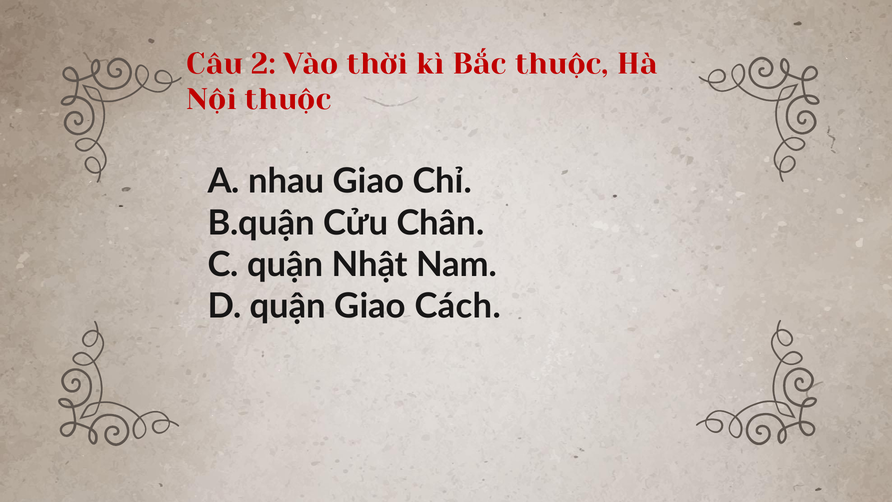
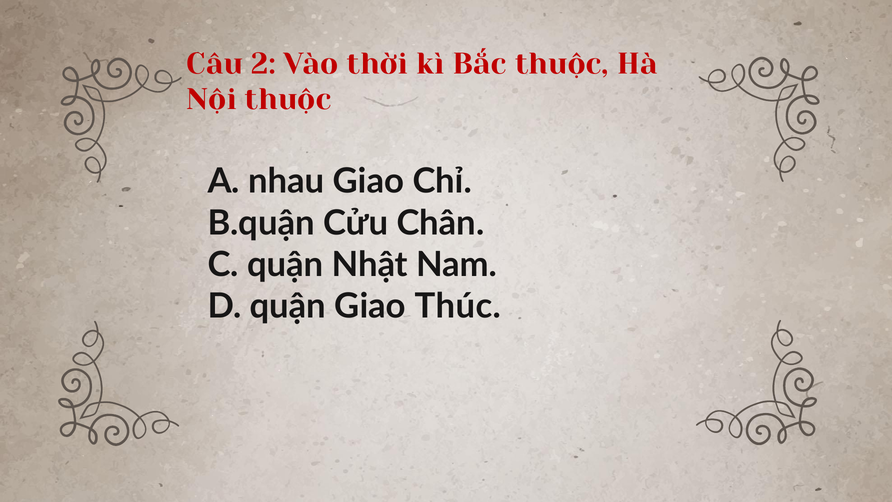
Cách: Cách -> Thúc (458, 306)
